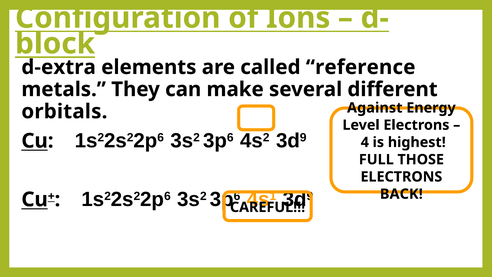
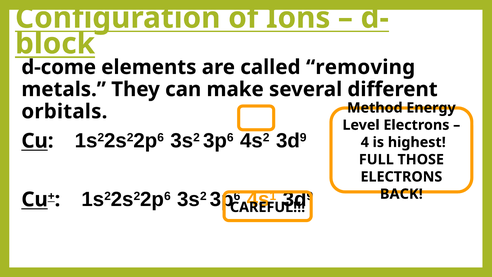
d-extra: d-extra -> d-come (59, 67)
reference: reference -> removing (361, 67)
Against: Against -> Method (375, 108)
